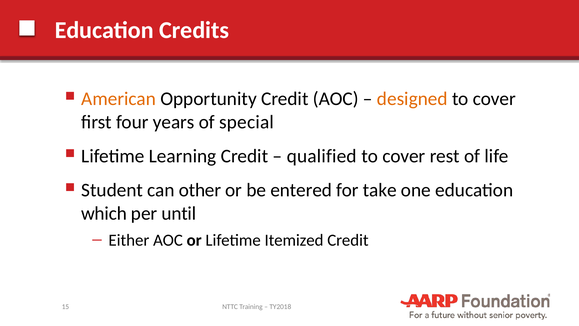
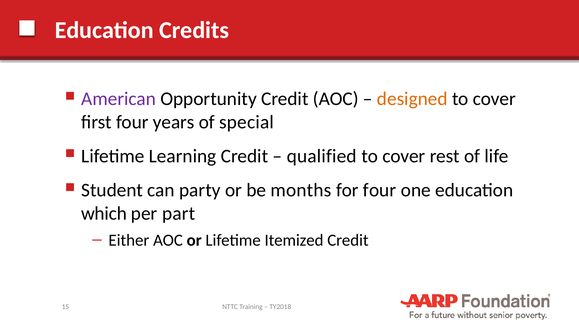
American colour: orange -> purple (119, 99)
other: other -> party (200, 190)
entered: entered -> months (301, 190)
for take: take -> four (380, 190)
until: until -> part (179, 213)
